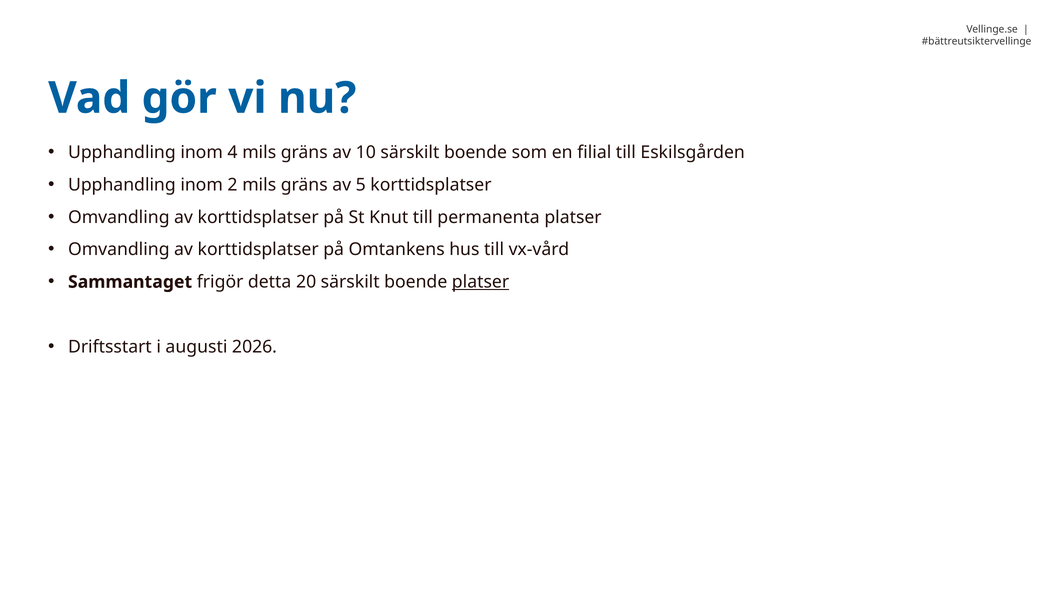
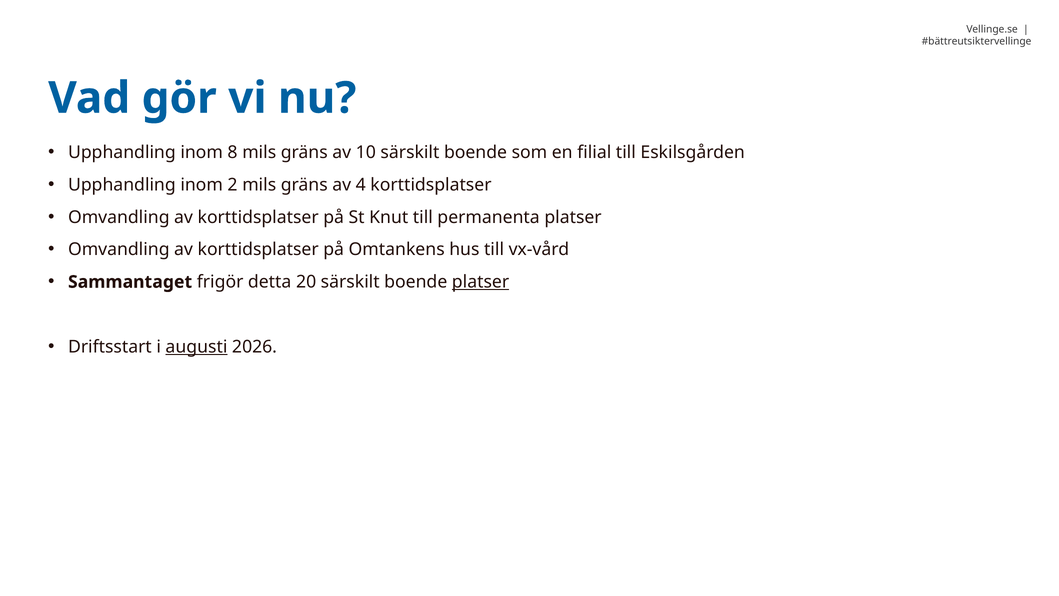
4: 4 -> 8 (232, 152)
5: 5 -> 4 (361, 185)
augusti underline: none -> present (196, 347)
